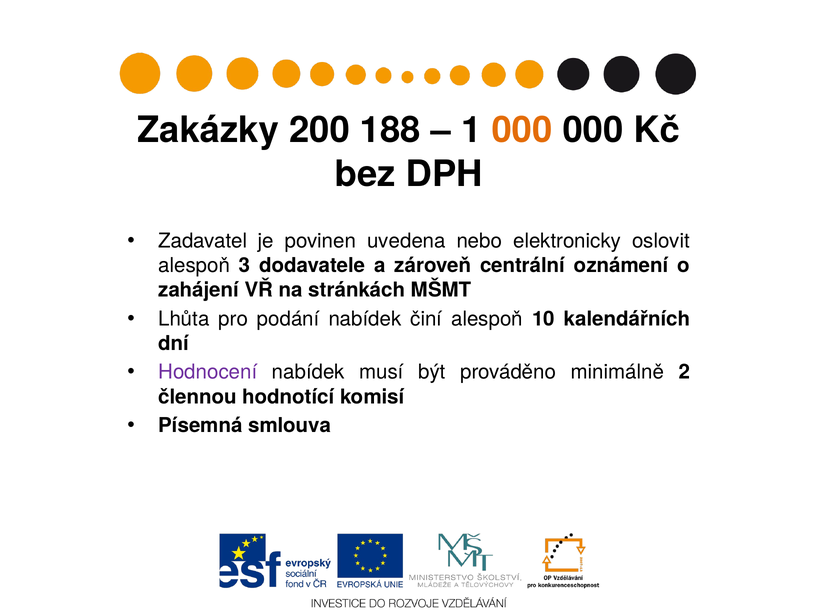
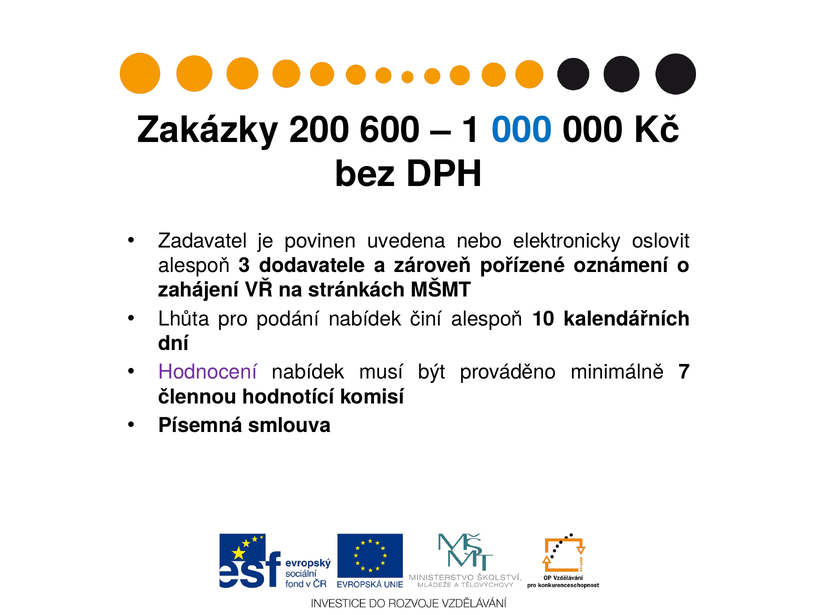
188: 188 -> 600 (390, 130)
000 colour: orange -> blue (522, 130)
centrální: centrální -> pořízené (522, 266)
2: 2 -> 7 (685, 372)
